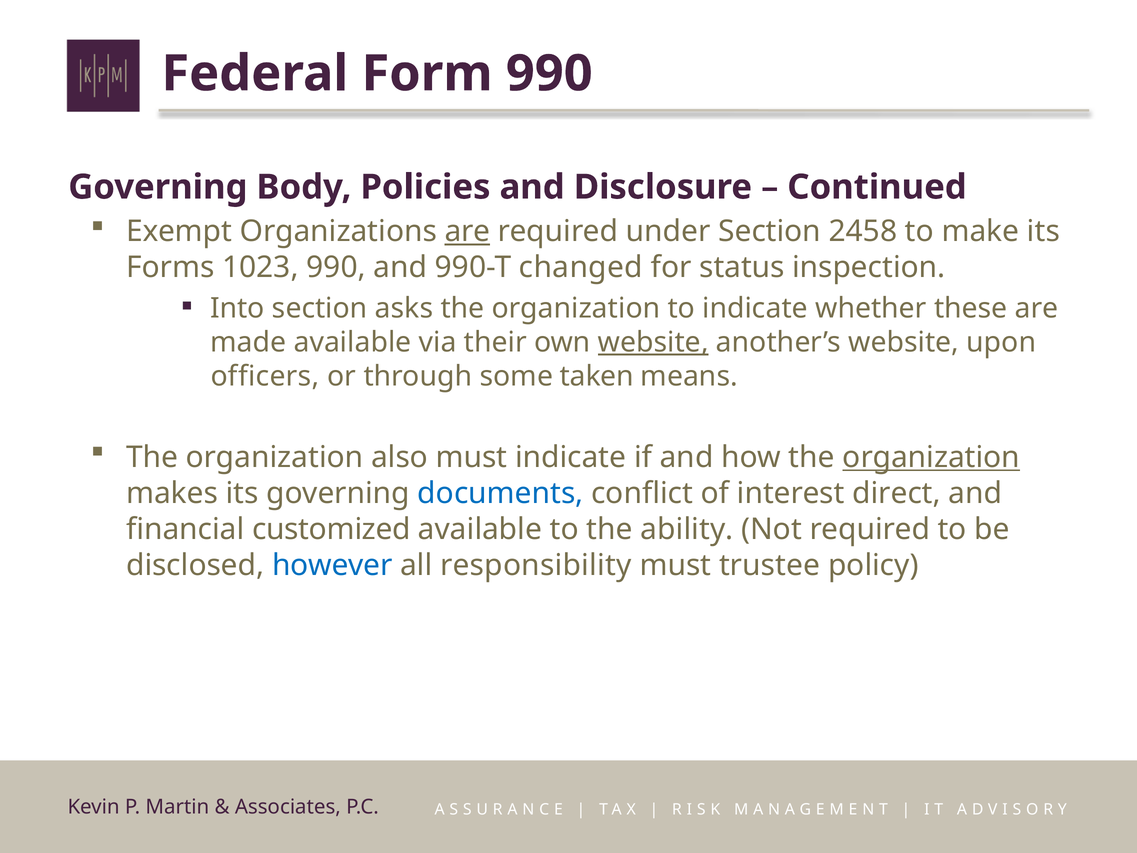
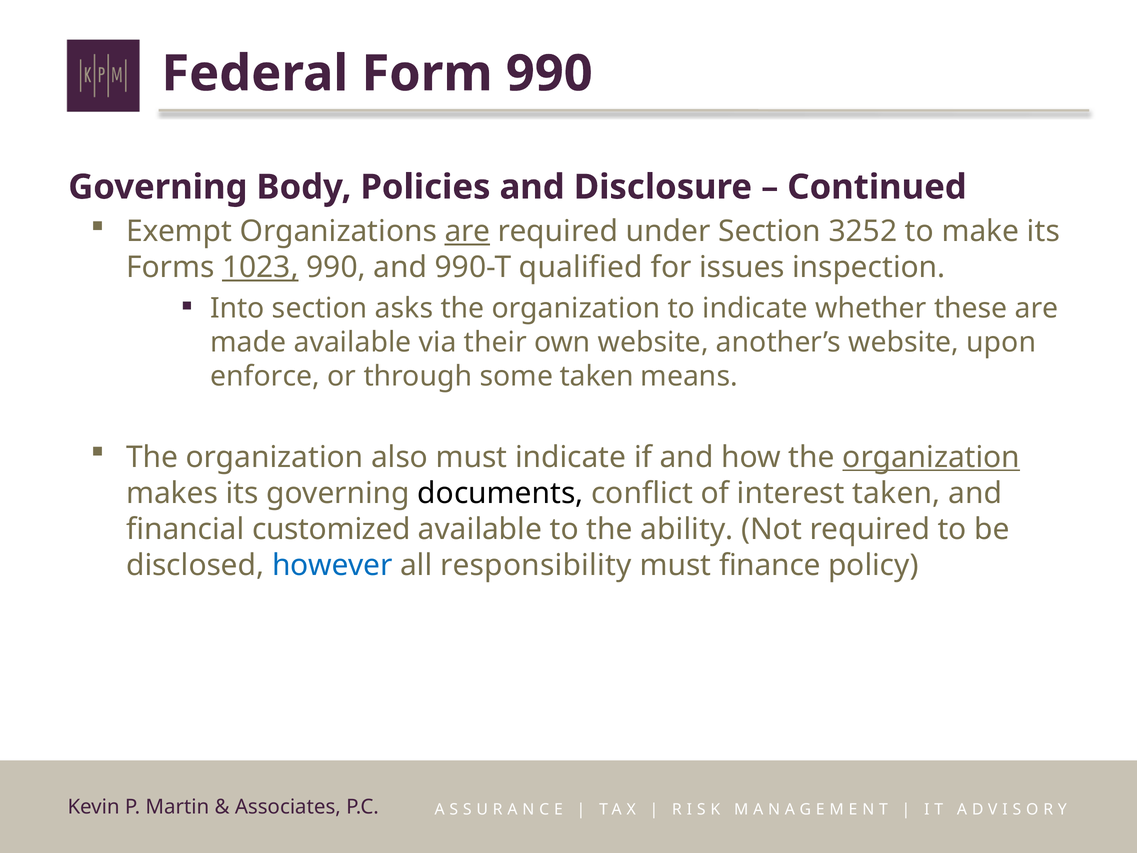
2458: 2458 -> 3252 (863, 232)
1023 underline: none -> present (260, 267)
changed: changed -> qualified (581, 267)
status: status -> issues (742, 267)
website underline: present -> none (653, 342)
officers: officers -> enforce (265, 376)
documents colour: blue -> black (500, 493)
interest direct: direct -> taken (896, 493)
trustee: trustee -> finance (770, 565)
